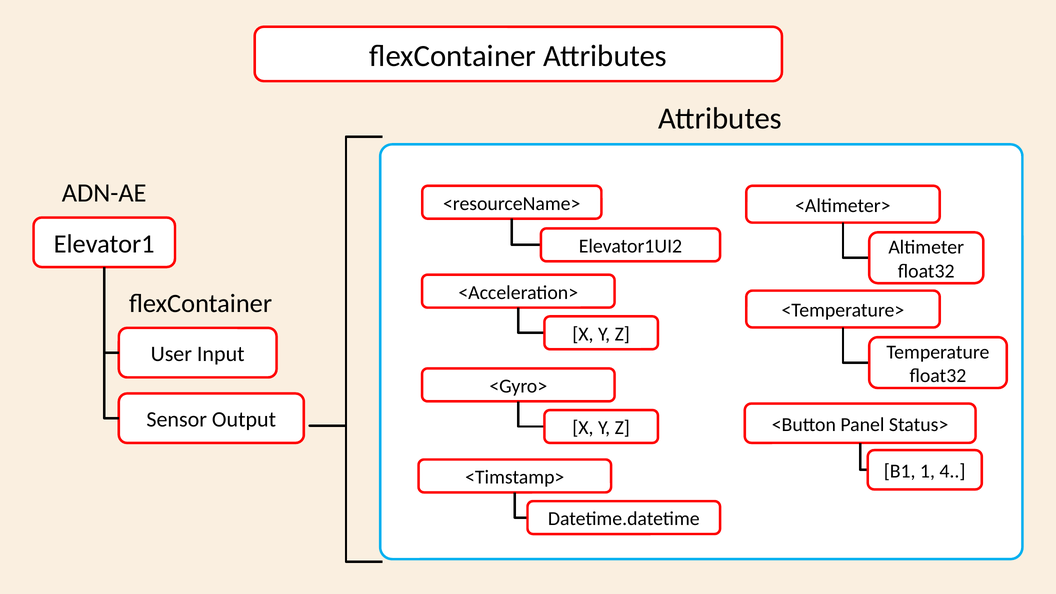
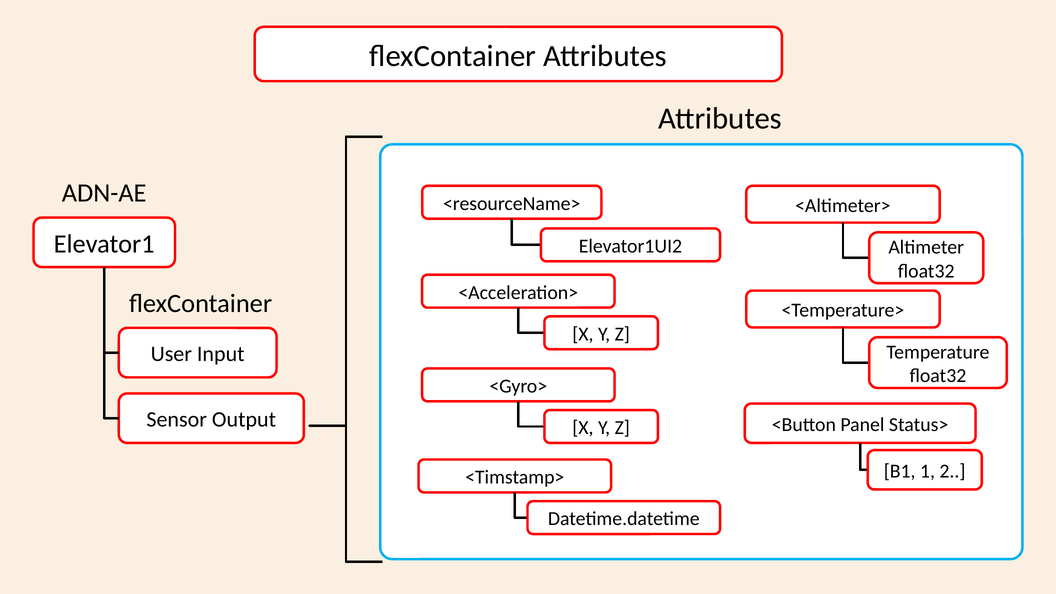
4: 4 -> 2 (953, 471)
